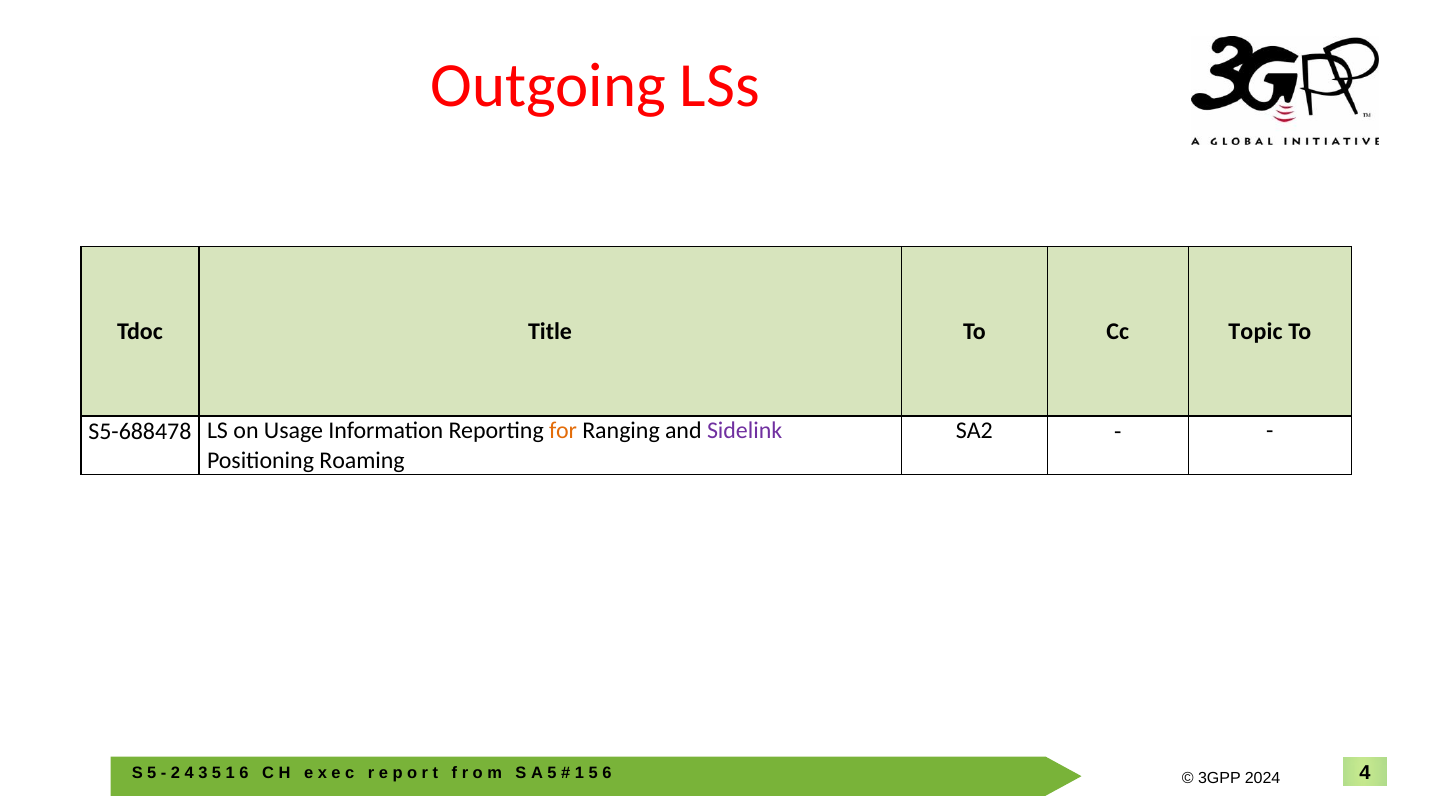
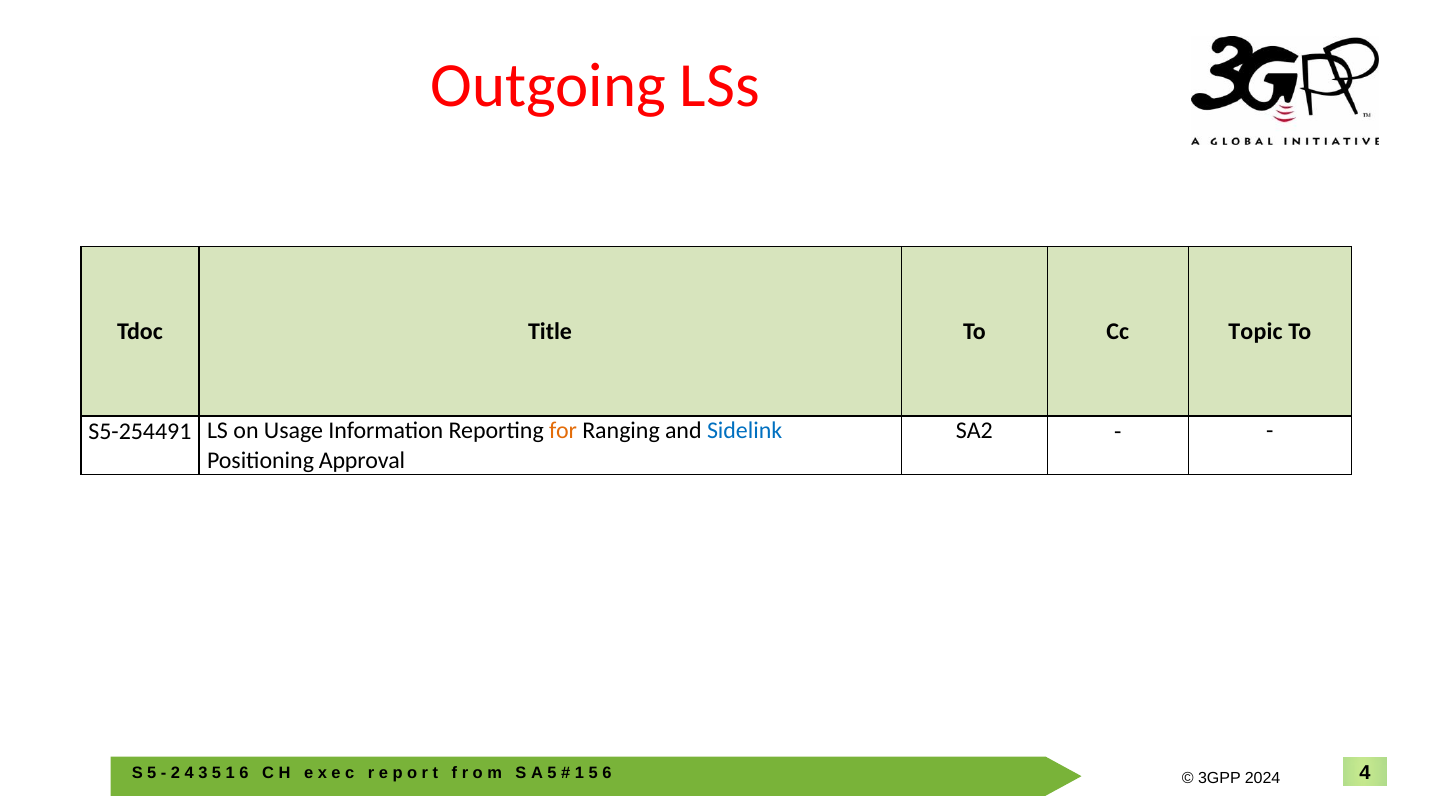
S5-688478: S5-688478 -> S5-254491 (140, 432)
Sidelink colour: purple -> blue (745, 431)
Roaming: Roaming -> Approval (362, 460)
